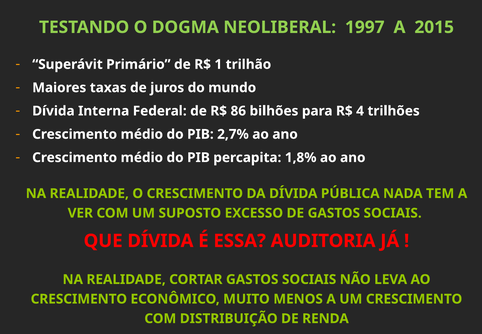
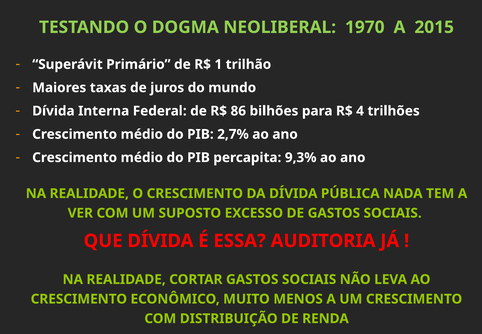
1997: 1997 -> 1970 (365, 27)
1,8%: 1,8% -> 9,3% (301, 157)
